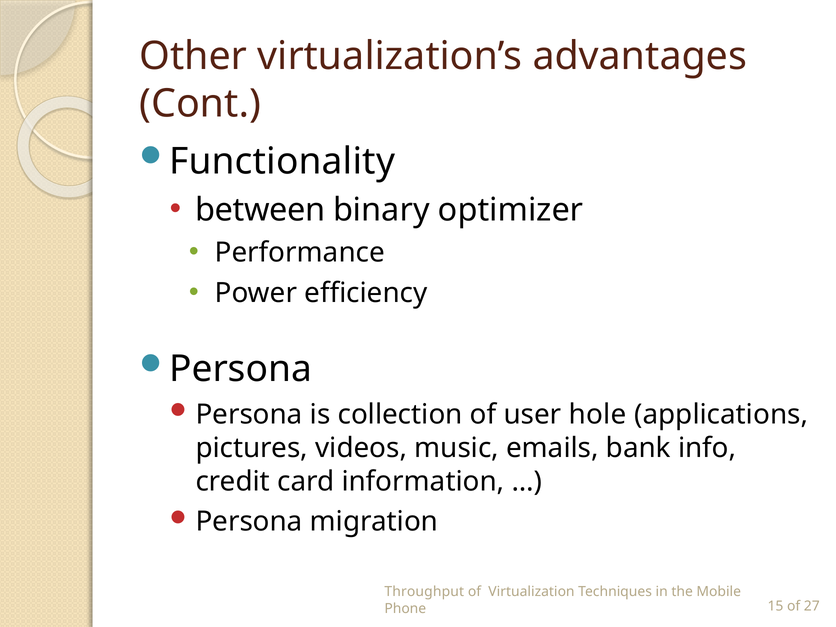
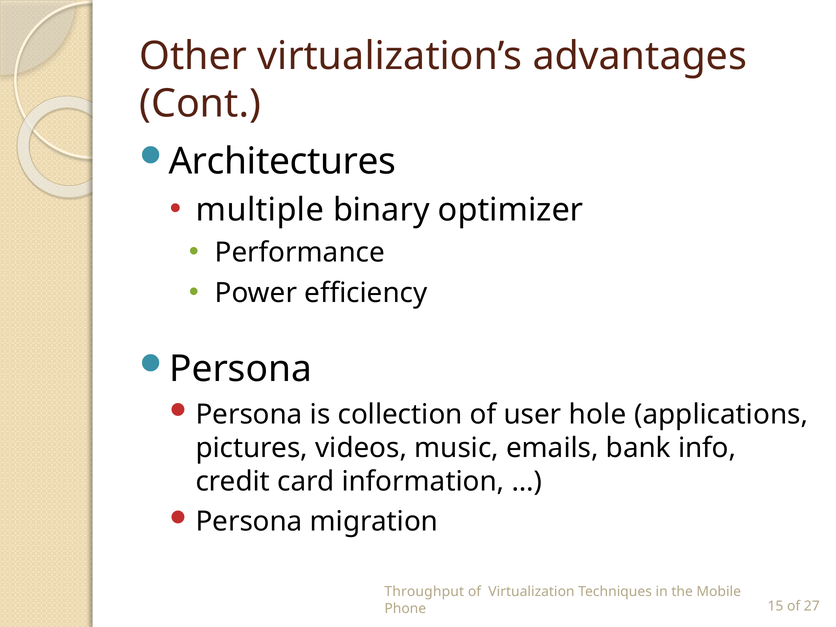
Functionality: Functionality -> Architectures (282, 161)
between: between -> multiple (260, 210)
